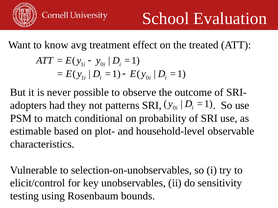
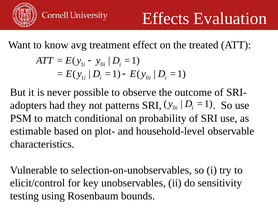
School: School -> Effects (166, 19)
